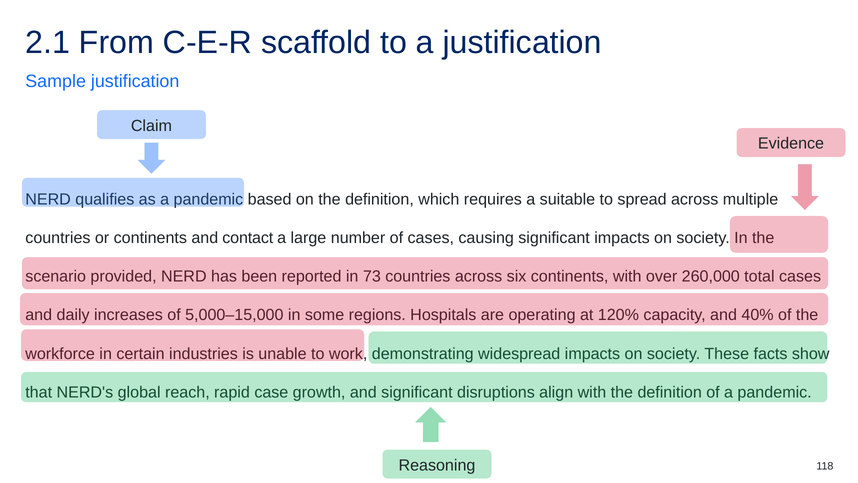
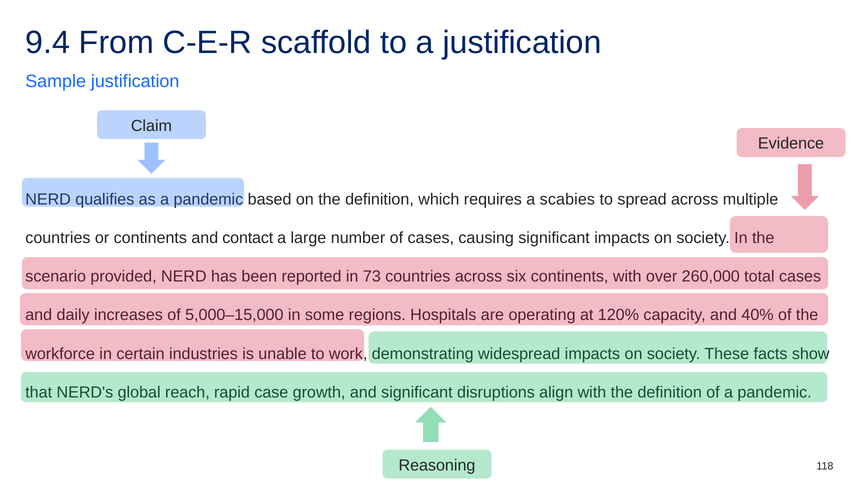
2.1: 2.1 -> 9.4 (48, 43)
suitable: suitable -> scabies (567, 199)
